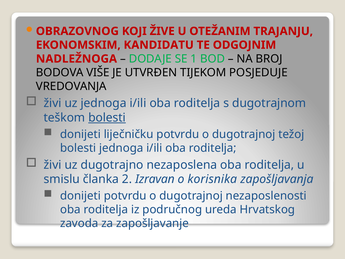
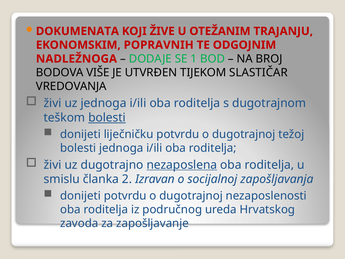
OBRAZOVNOG: OBRAZOVNOG -> DOKUMENATA (77, 31)
KANDIDATU: KANDIDATU -> POPRAVNIH (159, 45)
POSJEDUJE: POSJEDUJE -> SLASTIČAR (258, 73)
nezaposlena underline: none -> present (182, 165)
korisnika: korisnika -> socijalnoj (212, 179)
